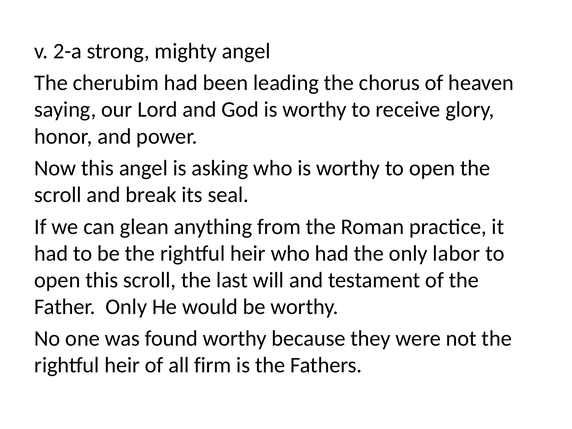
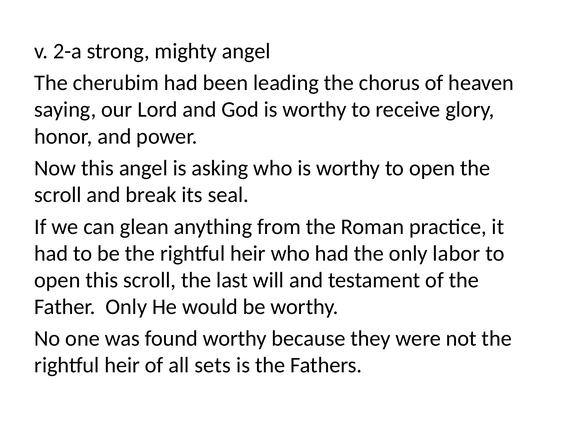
firm: firm -> sets (213, 365)
